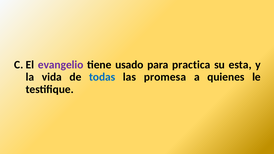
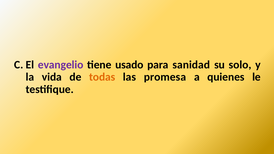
practica: practica -> sanidad (191, 65)
esta: esta -> solo (240, 65)
todas colour: blue -> orange (102, 77)
